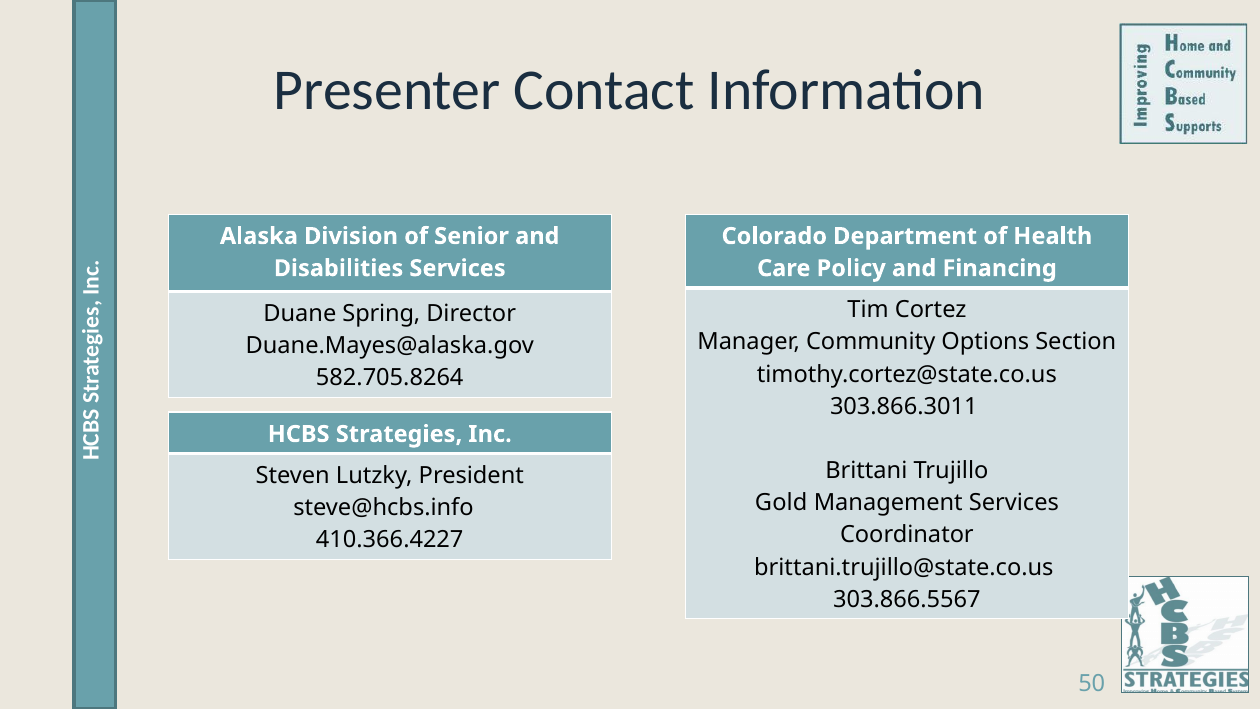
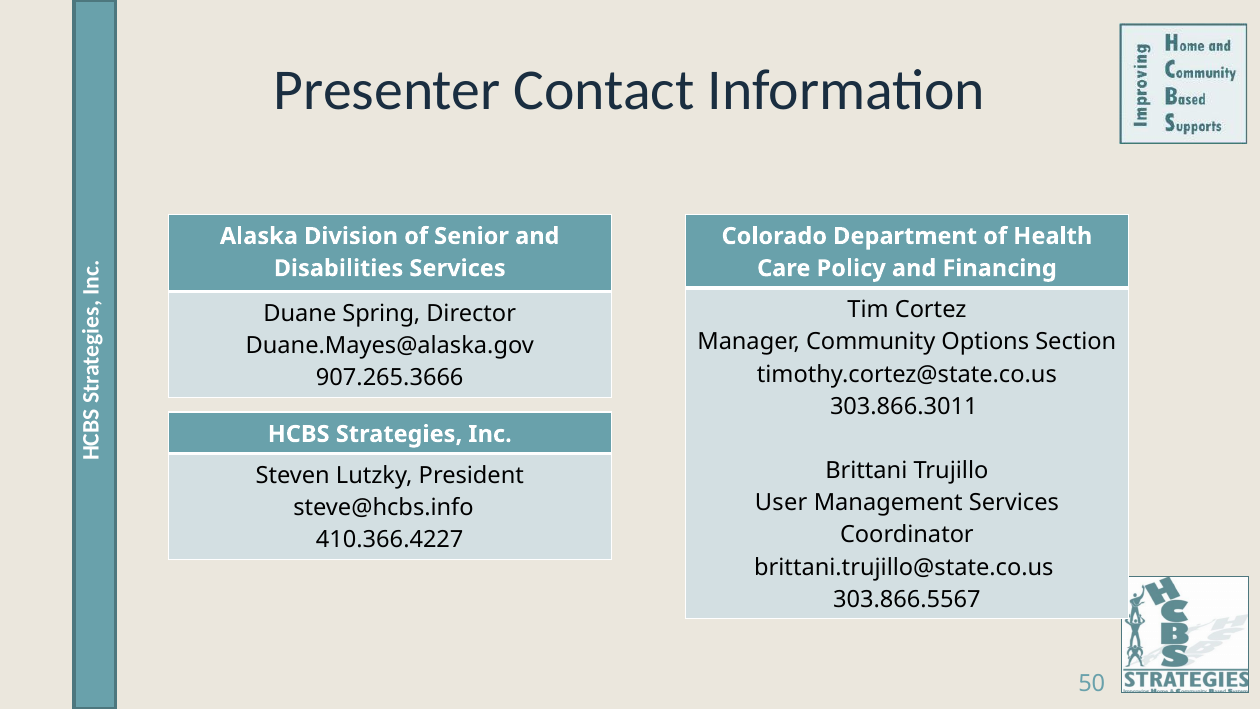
582.705.8264: 582.705.8264 -> 907.265.3666 (390, 378)
Gold: Gold -> User (781, 503)
